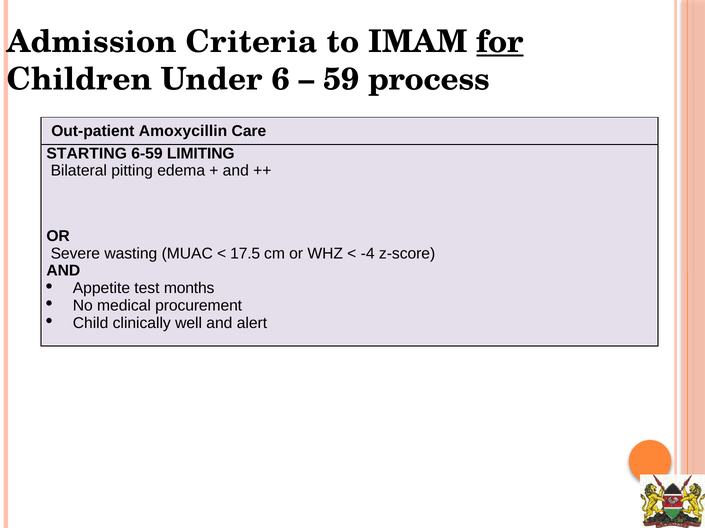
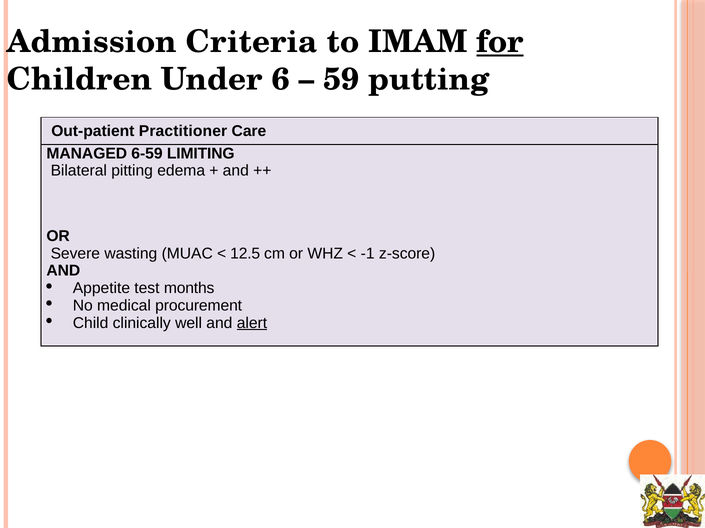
process: process -> putting (429, 80)
Amoxycillin: Amoxycillin -> Practitioner (183, 131)
STARTING: STARTING -> MANAGED (87, 154)
17.5: 17.5 -> 12.5 (245, 254)
-4: -4 -> -1 (368, 254)
alert underline: none -> present (252, 323)
